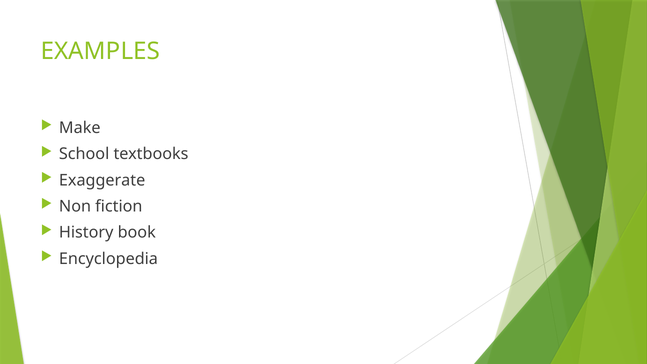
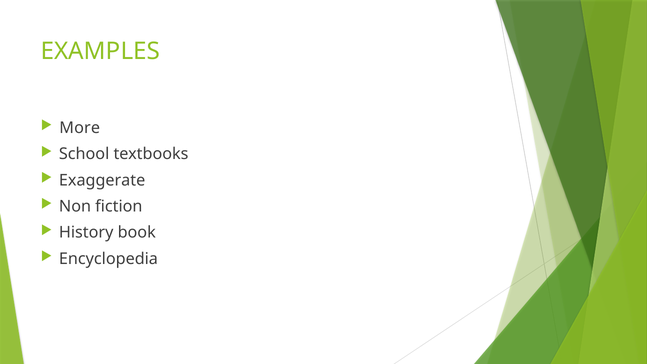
Make: Make -> More (80, 128)
